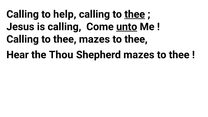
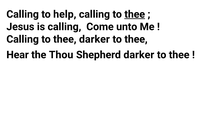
unto underline: present -> none (127, 27)
thee mazes: mazes -> darker (94, 39)
Shepherd mazes: mazes -> darker (139, 55)
